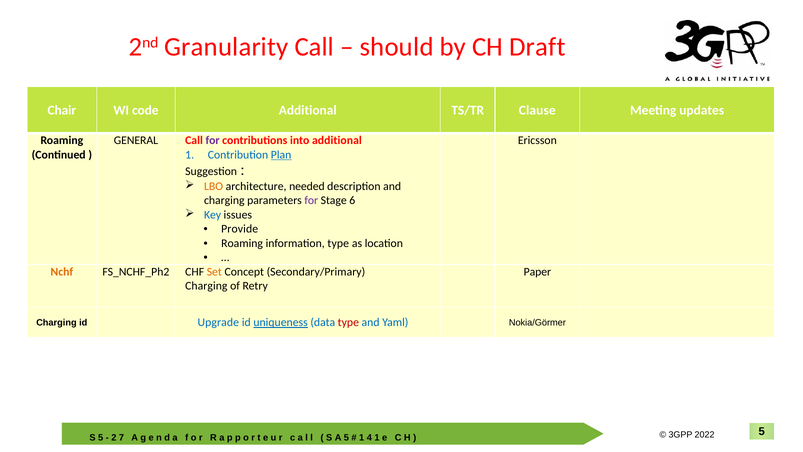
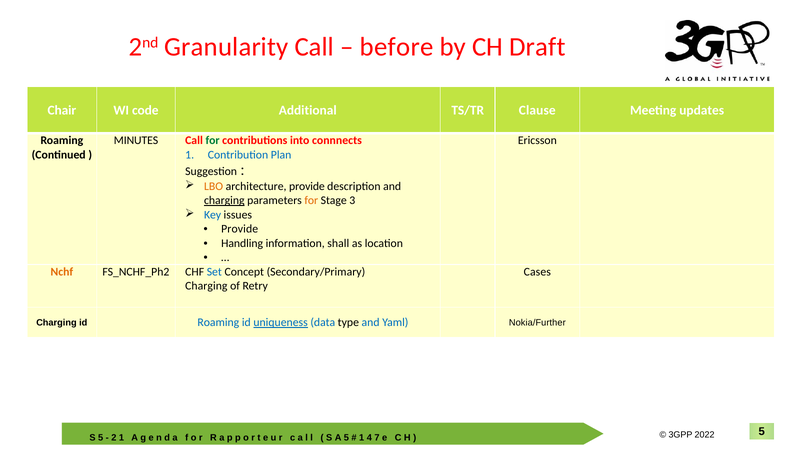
should: should -> before (397, 47)
GENERAL: GENERAL -> MINUTES (136, 140)
for colour: purple -> green (213, 140)
into additional: additional -> connnects (337, 140)
Plan underline: present -> none (281, 155)
architecture needed: needed -> provide (307, 186)
charging underline: none -> present (224, 200)
for colour: purple -> orange (311, 200)
6: 6 -> 3 (352, 200)
Roaming: Roaming -> Handling (242, 243)
information type: type -> shall (338, 243)
Set colour: orange -> blue (214, 272)
Paper: Paper -> Cases (537, 272)
id Upgrade: Upgrade -> Roaming (218, 322)
type colour: red -> black (348, 322)
Nokia/Görmer: Nokia/Görmer -> Nokia/Further (537, 322)
2 7: 7 -> 1 (121, 437)
1: 1 -> 7 (377, 437)
